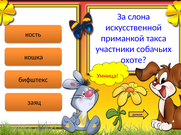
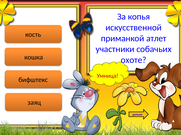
слона: слона -> копья (139, 17)
такса: такса -> атлет (156, 39)
